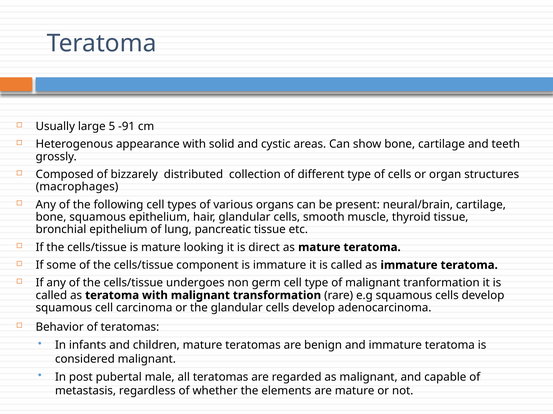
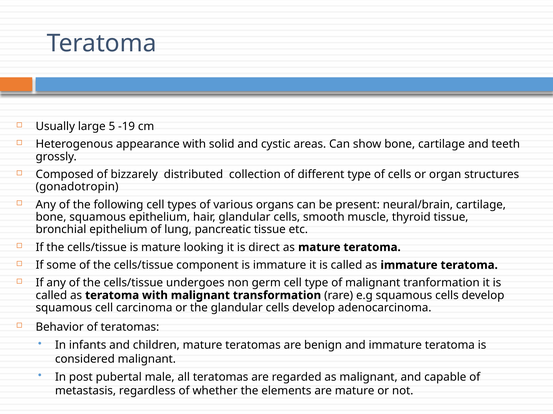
-91: -91 -> -19 (127, 127)
macrophages: macrophages -> gonadotropin (77, 187)
